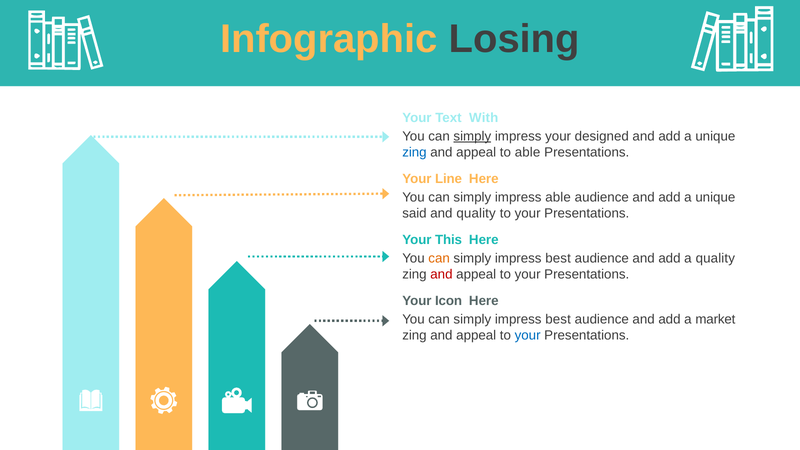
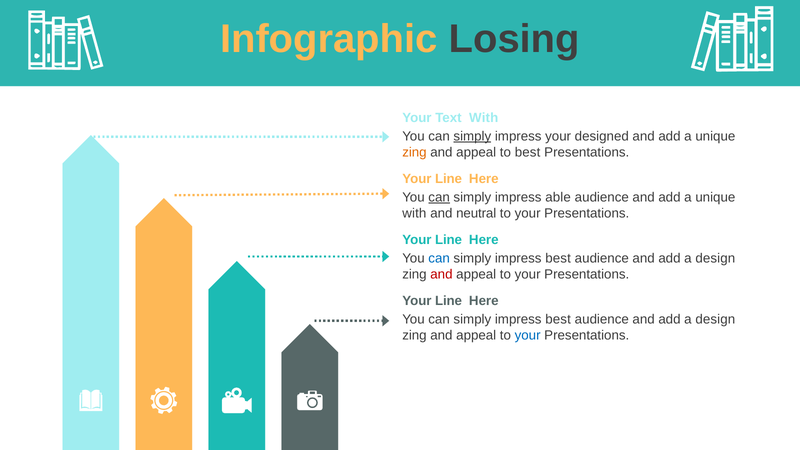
zing colour: blue -> orange (414, 152)
to able: able -> best (528, 152)
can underline: none -> present (439, 197)
said: said -> with (414, 213)
and quality: quality -> neutral (476, 213)
This: This -> Line (449, 240)
can colour: orange -> blue (439, 258)
quality: quality -> design (715, 258)
Icon: Icon -> Line (449, 301)
market: market -> design (715, 319)
